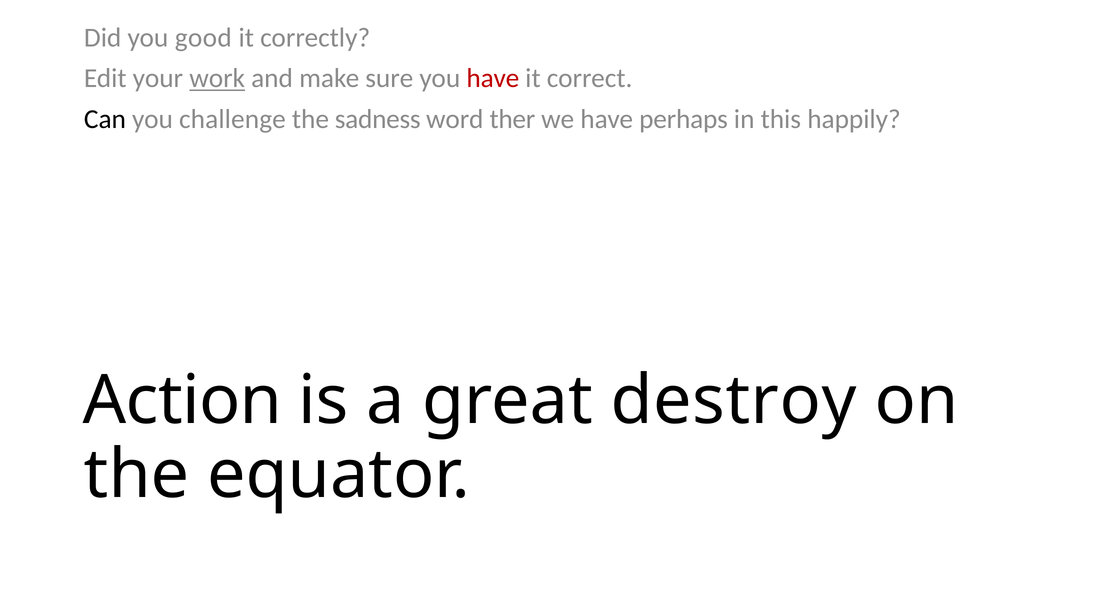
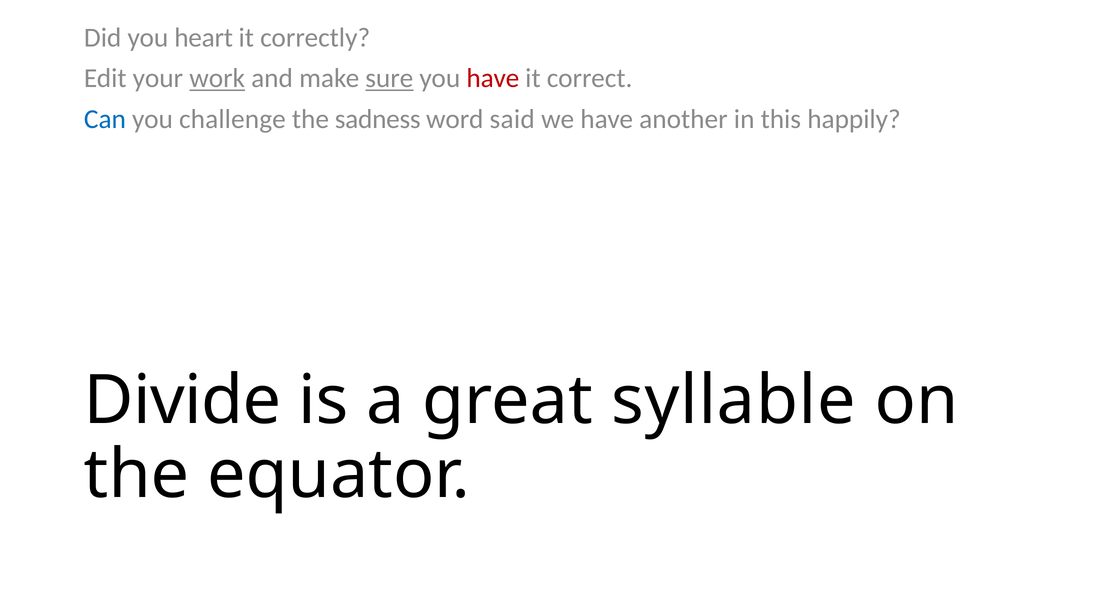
good: good -> heart (204, 38)
sure underline: none -> present (389, 78)
Can colour: black -> blue (105, 119)
ther: ther -> said (512, 119)
perhaps: perhaps -> another (683, 119)
Action: Action -> Divide (182, 401)
destroy: destroy -> syllable (733, 401)
